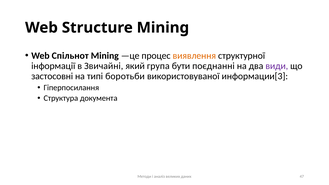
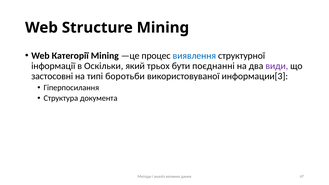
Спільнот: Спільнот -> Категорії (70, 56)
виявлення colour: orange -> blue (194, 56)
Звичайні: Звичайні -> Оскільки (104, 66)
група: група -> трьох (158, 66)
